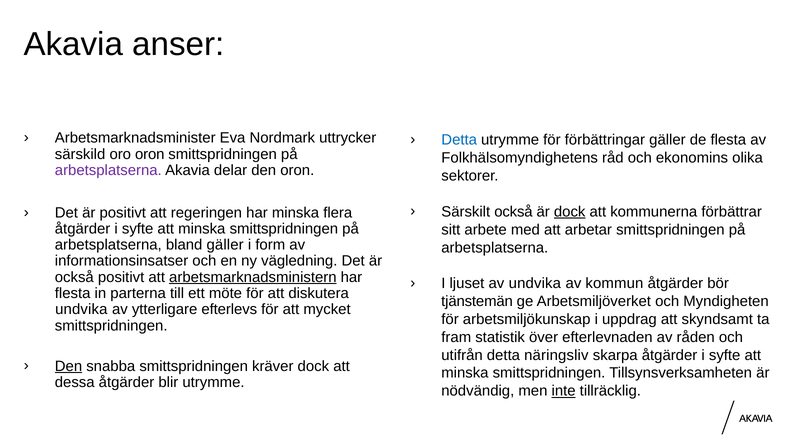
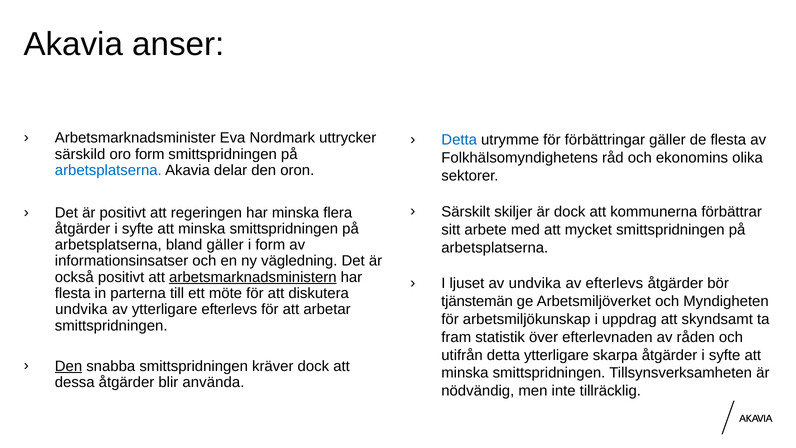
oro oron: oron -> form (150, 154)
arbetsplatserna colour: purple -> blue (108, 170)
Särskilt också: också -> skiljer (513, 212)
dock underline: present -> none (570, 212)
arbetar: arbetar -> mycket (588, 230)
av kommun: kommun -> efterlevs (614, 283)
mycket: mycket -> arbetar (327, 309)
detta näringsliv: näringsliv -> ytterligare (556, 355)
blir utrymme: utrymme -> använda (213, 382)
inte underline: present -> none (564, 391)
